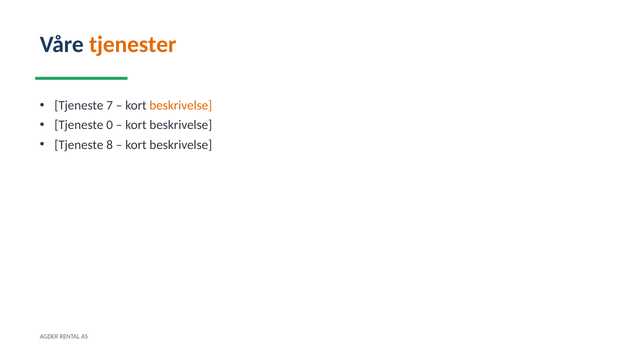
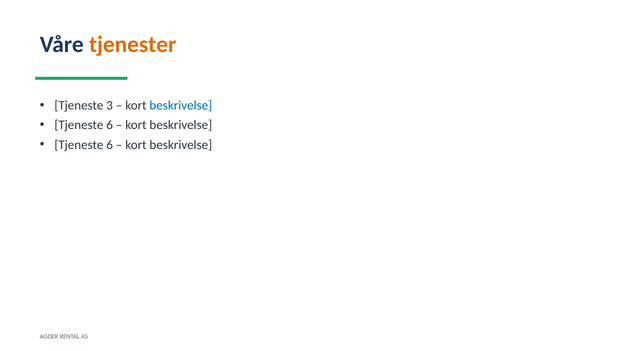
7: 7 -> 3 (110, 106)
beskrivelse colour: orange -> blue (181, 106)
0: 0 -> 6 (110, 125)
8: 8 -> 6 (110, 145)
